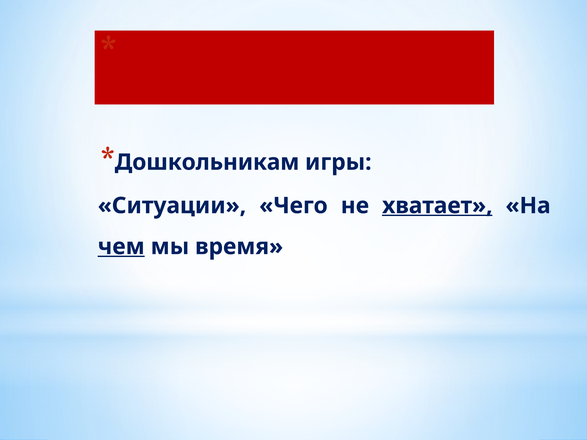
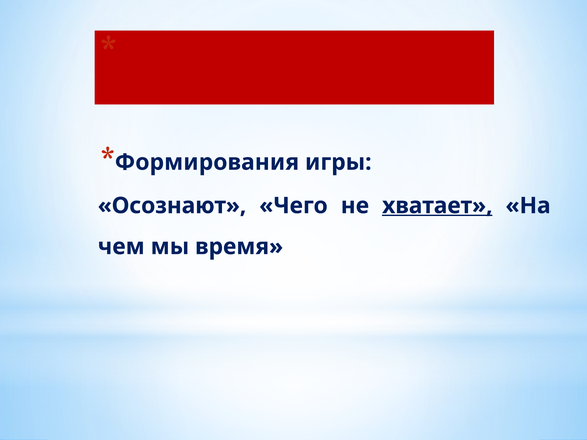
Дошкольникам: Дошкольникам -> Формирования (207, 162)
Ситуации: Ситуации -> Осознают (172, 206)
чем underline: present -> none (121, 247)
